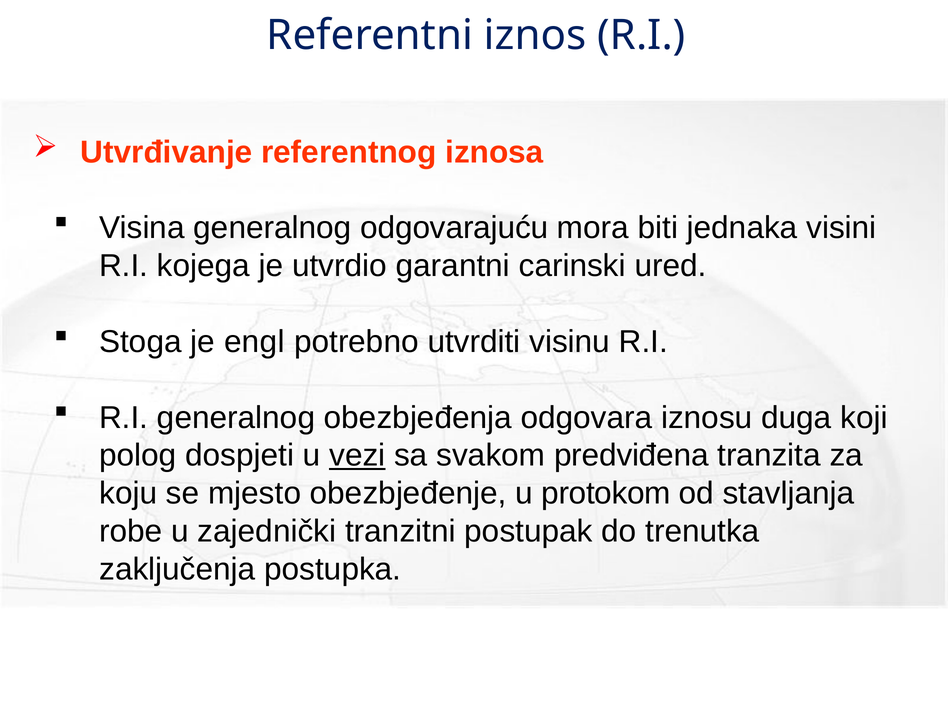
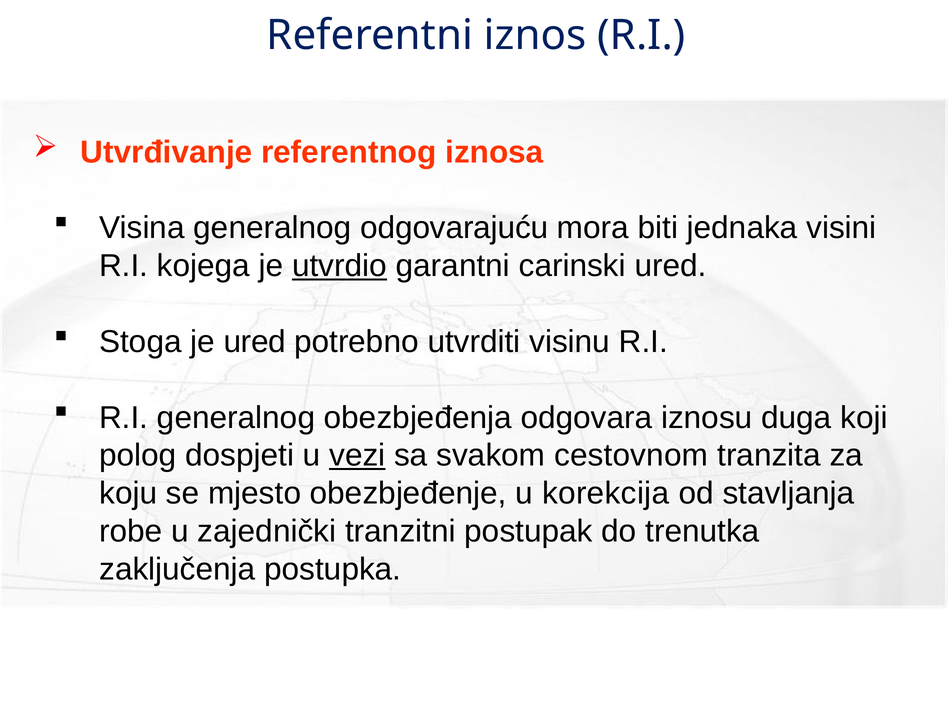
utvrdio underline: none -> present (340, 266)
je engl: engl -> ured (255, 342)
predviđena: predviđena -> cestovnom (631, 456)
protokom: protokom -> korekcija (606, 493)
